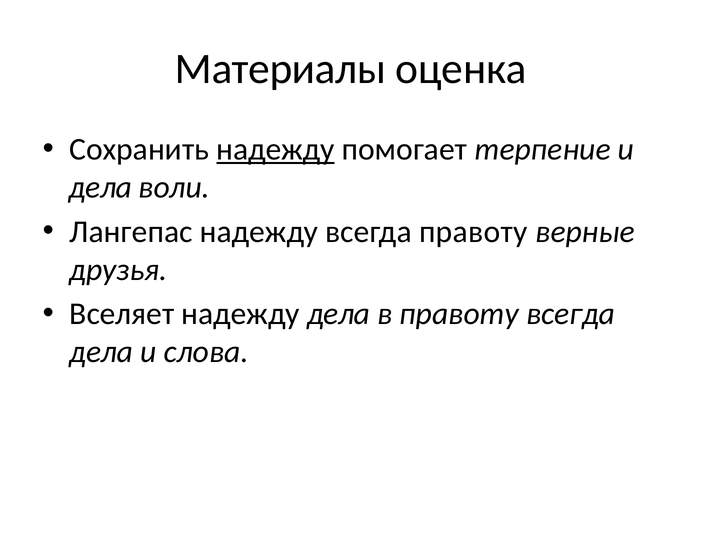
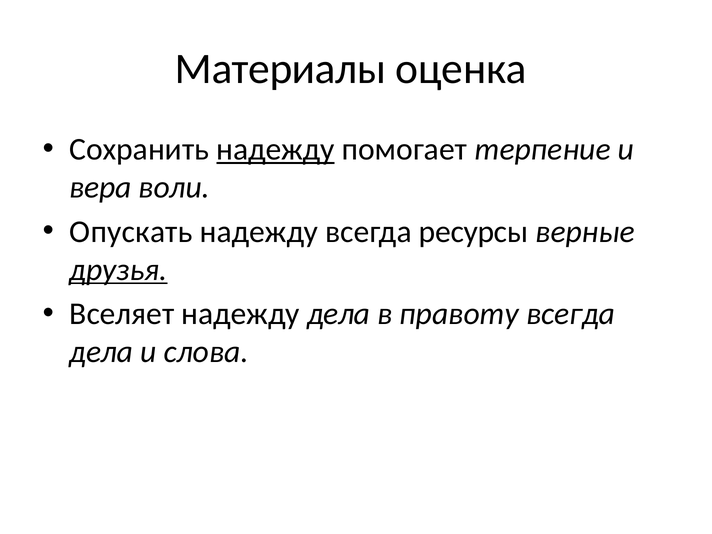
дела: дела -> вера (100, 187)
Лангепас: Лангепас -> Опускать (131, 232)
всегда правоту: правоту -> ресурсы (474, 232)
друзья underline: none -> present (118, 270)
